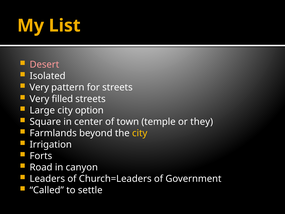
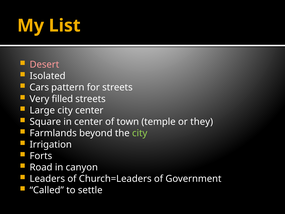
Very: Very -> Cars (39, 87)
city option: option -> center (89, 110)
city colour: yellow -> light green (140, 133)
